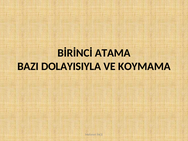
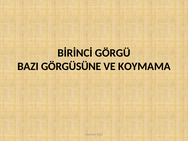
ATAMA: ATAMA -> GÖRGÜ (113, 53)
DOLAYISIYLA: DOLAYISIYLA -> GÖRGÜSÜNE (71, 66)
